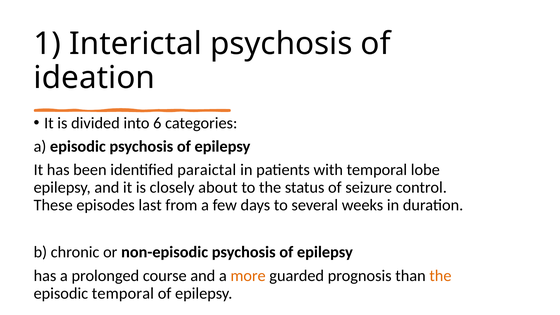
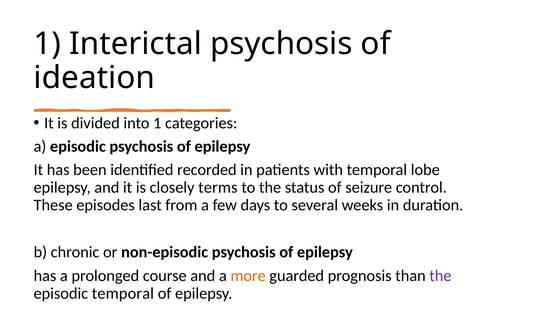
into 6: 6 -> 1 (157, 123)
paraictal: paraictal -> recorded (207, 170)
about: about -> terms (218, 188)
the colour: orange -> purple (440, 276)
